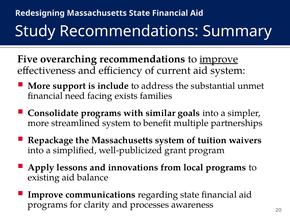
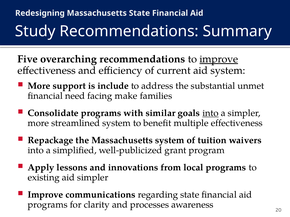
exists: exists -> make (126, 96)
into underline: none -> present (211, 113)
multiple partnerships: partnerships -> effectiveness (237, 123)
aid balance: balance -> simpler (93, 178)
